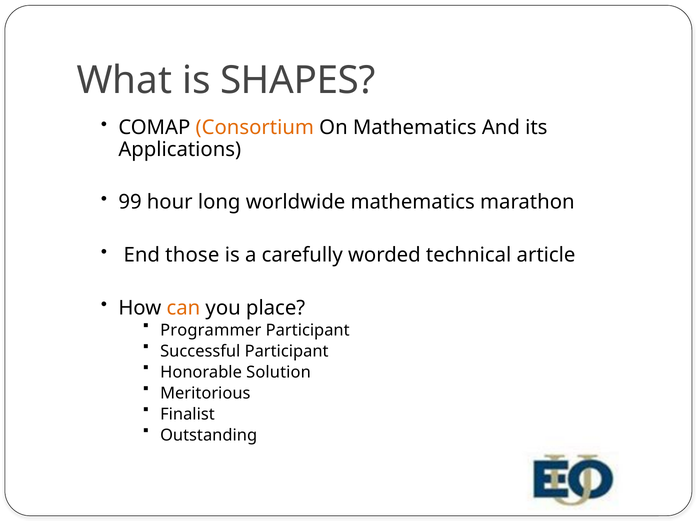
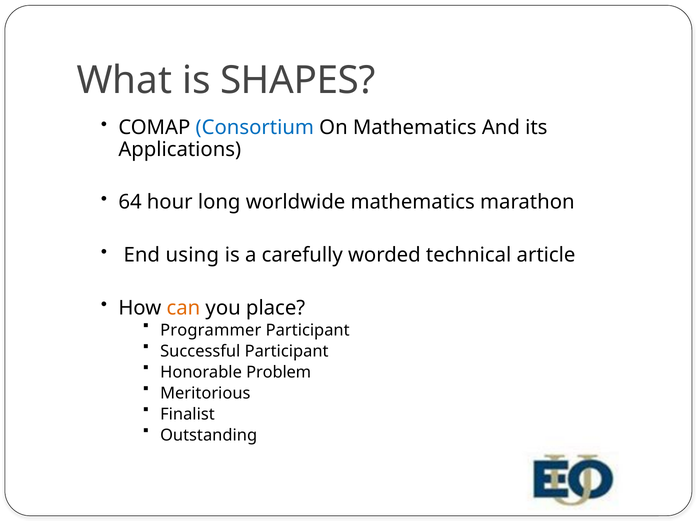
Consortium colour: orange -> blue (255, 127)
99: 99 -> 64 (130, 202)
those: those -> using (192, 255)
Solution: Solution -> Problem (279, 372)
